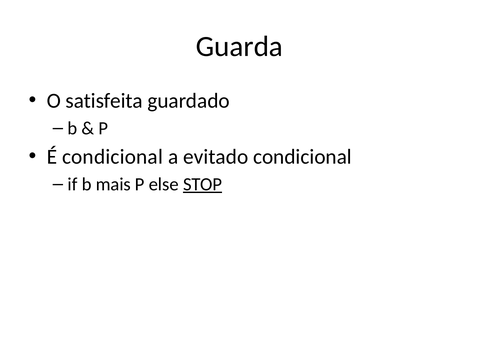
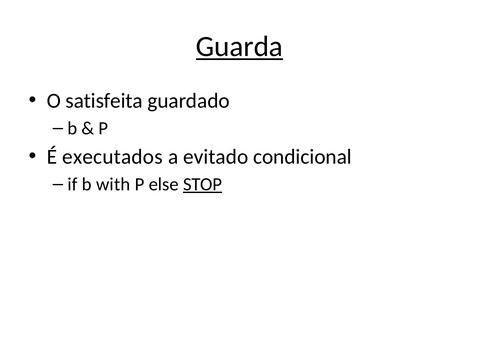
Guarda underline: none -> present (239, 46)
É condicional: condicional -> executados (112, 156)
mais: mais -> with (113, 184)
